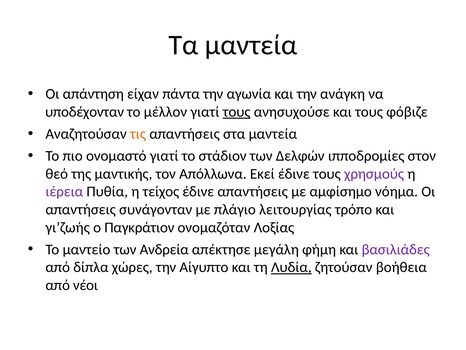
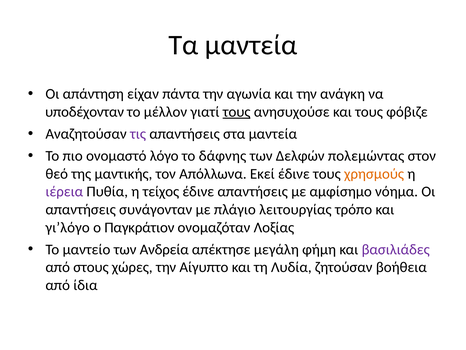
τις colour: orange -> purple (138, 134)
ονομαστό γιατί: γιατί -> λόγο (164, 156)
στάδιον: στάδιον -> δάφνης (222, 156)
ιπποδρομίες: ιπποδρομίες -> πολεμώντας (366, 156)
χρησμούς colour: purple -> orange (374, 174)
γι’ζωής: γι’ζωής -> γι’λόγο (68, 227)
δίπλα: δίπλα -> στους (91, 267)
Λυδία underline: present -> none (291, 267)
νέοι: νέοι -> ίδια (85, 285)
